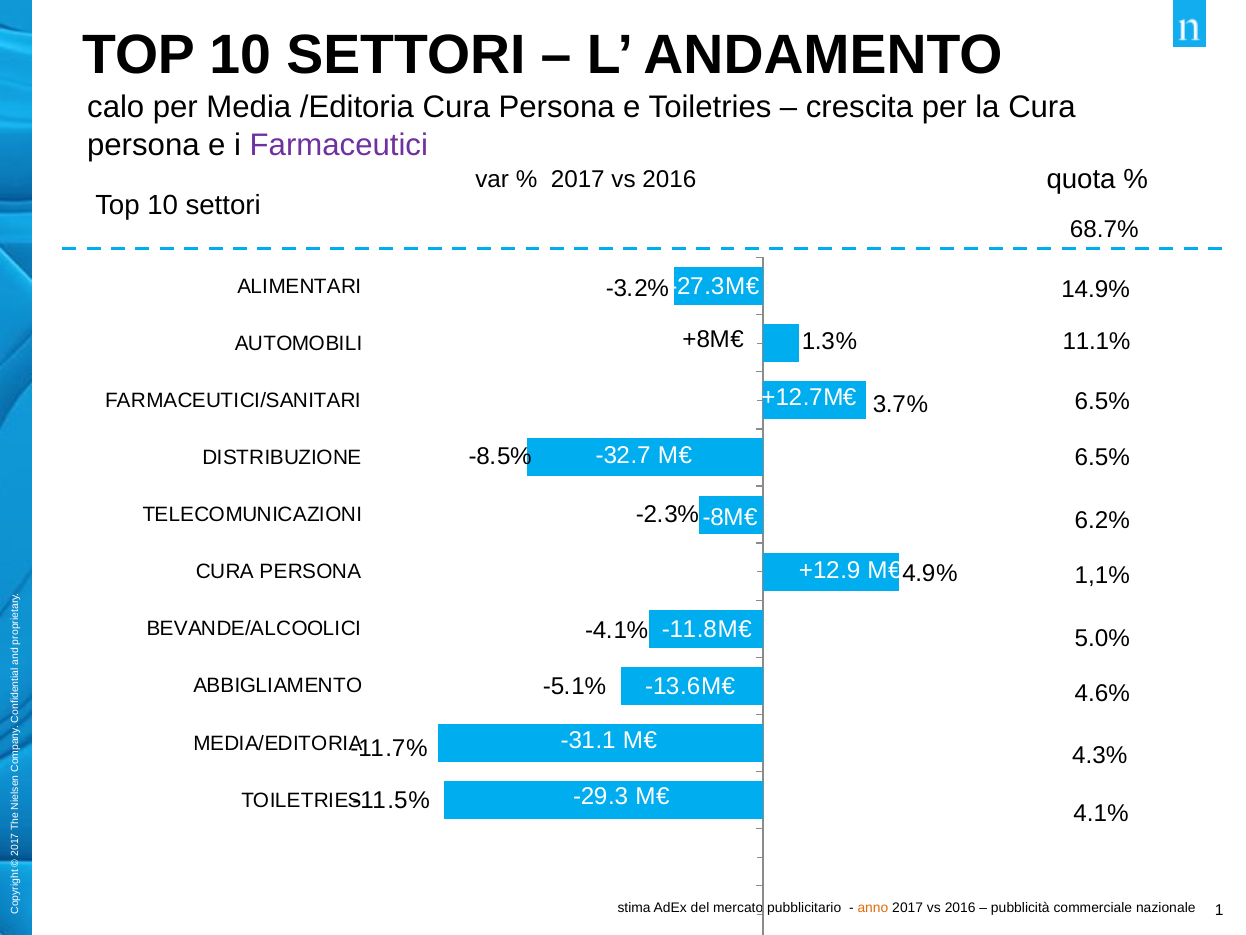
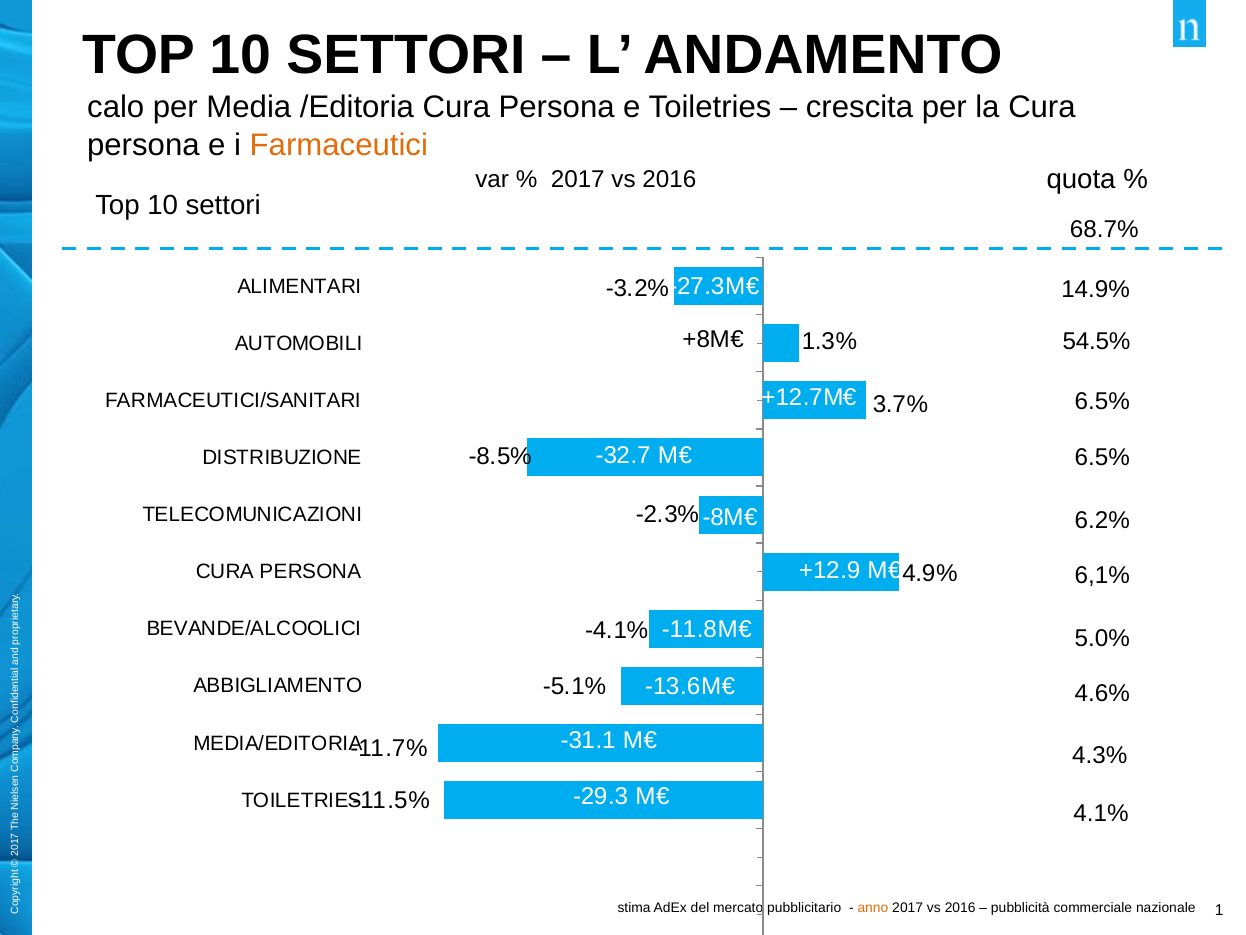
Farmaceutici colour: purple -> orange (339, 145)
11.1%: 11.1% -> 54.5% (1097, 341)
1,1%: 1,1% -> 6,1% (1102, 575)
